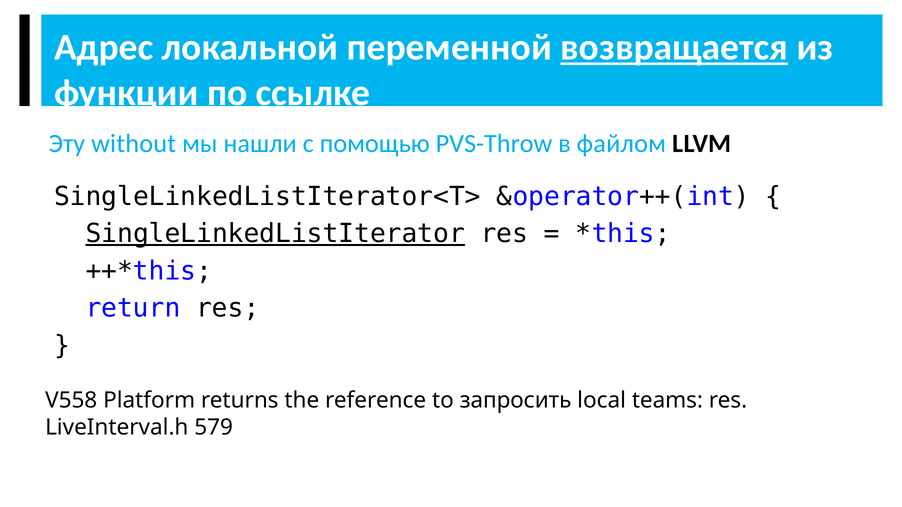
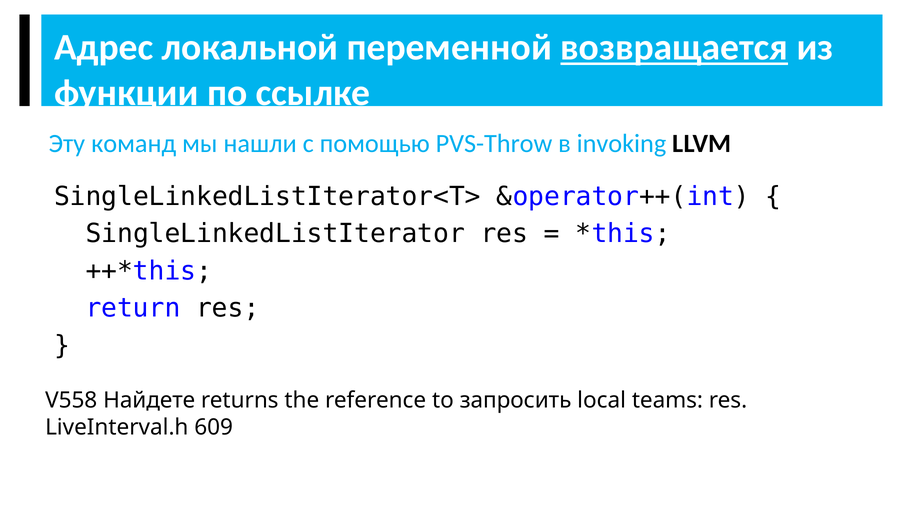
without: without -> команд (134, 144)
файлом: файлом -> invoking (621, 144)
SingleLinkedListIterator underline: present -> none (275, 234)
Platform: Platform -> Найдете (149, 401)
579: 579 -> 609 (214, 428)
